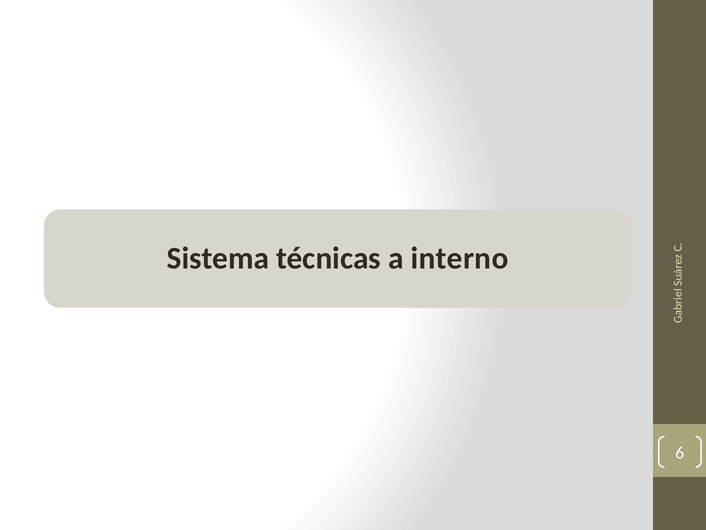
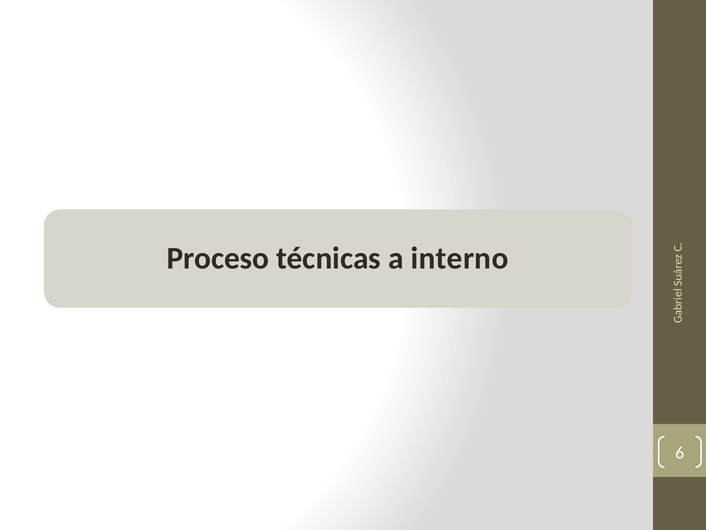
Sistema: Sistema -> Proceso (218, 258)
